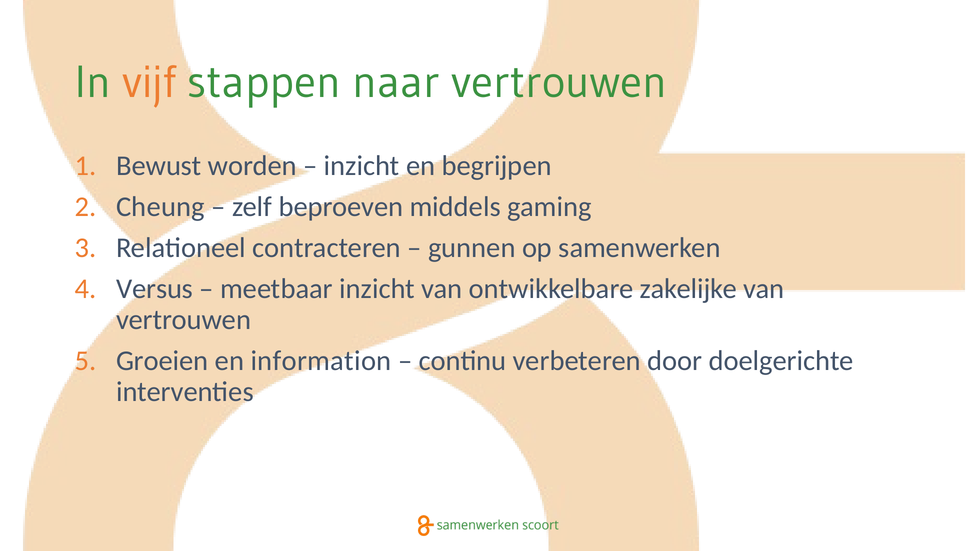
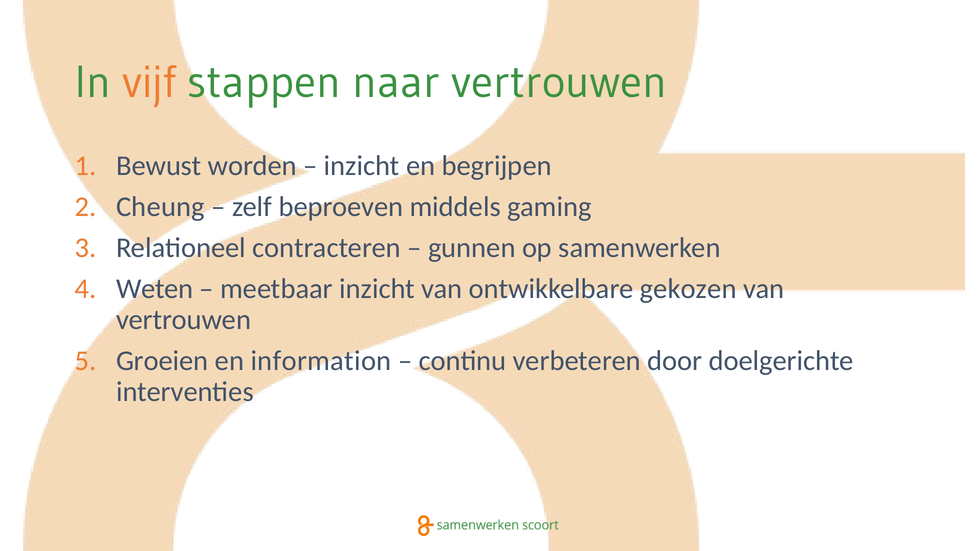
Versus: Versus -> Weten (155, 289)
zakelijke: zakelijke -> gekozen (688, 289)
